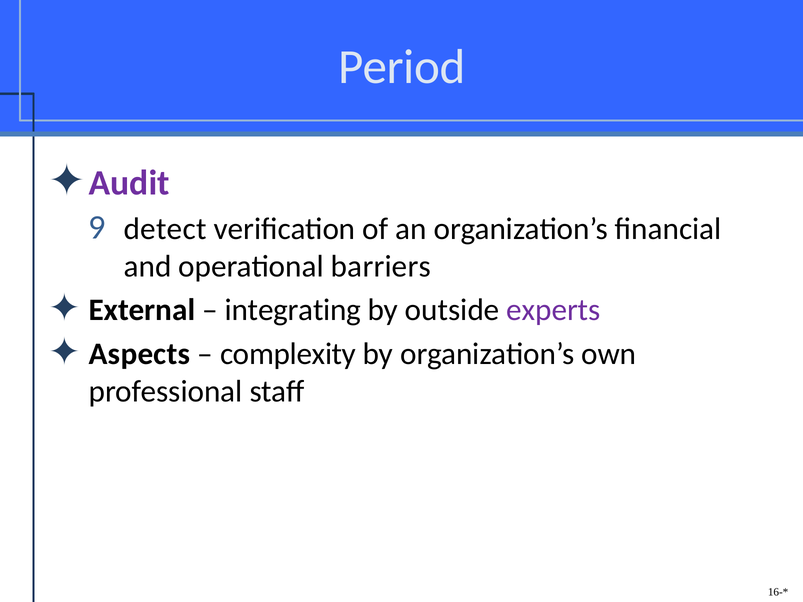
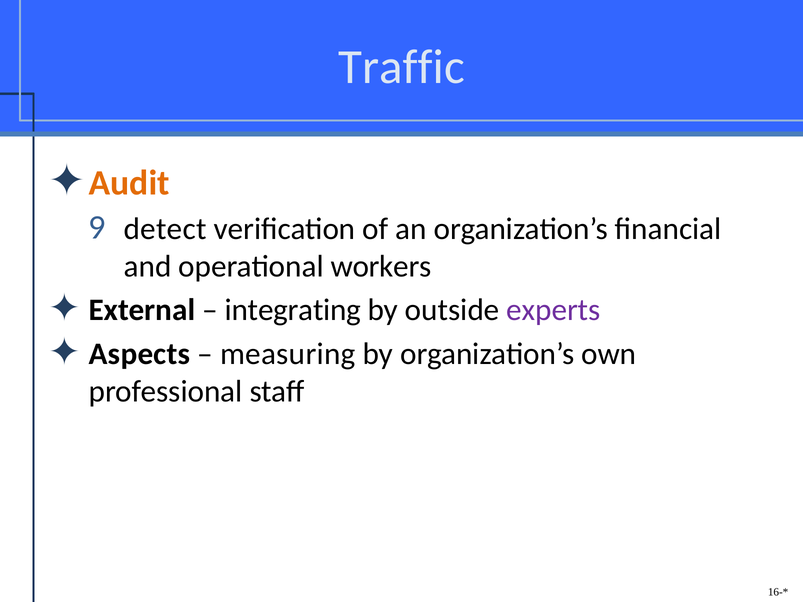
Period: Period -> Traffic (401, 67)
Audit colour: purple -> orange (129, 183)
barriers: barriers -> workers (381, 267)
complexity: complexity -> measuring (288, 354)
